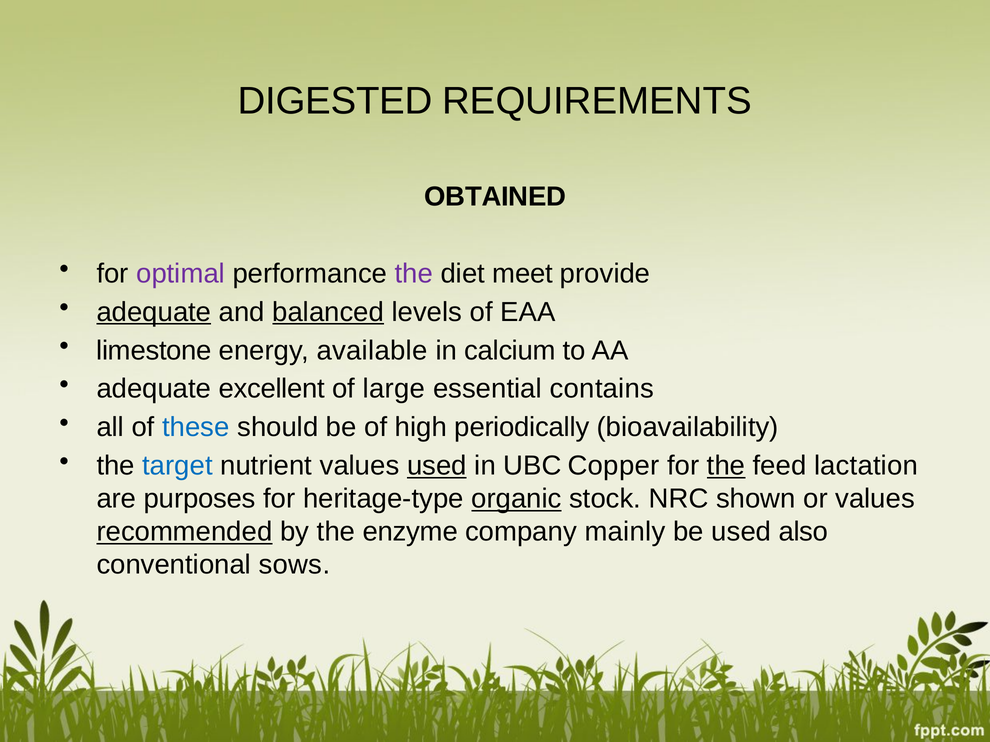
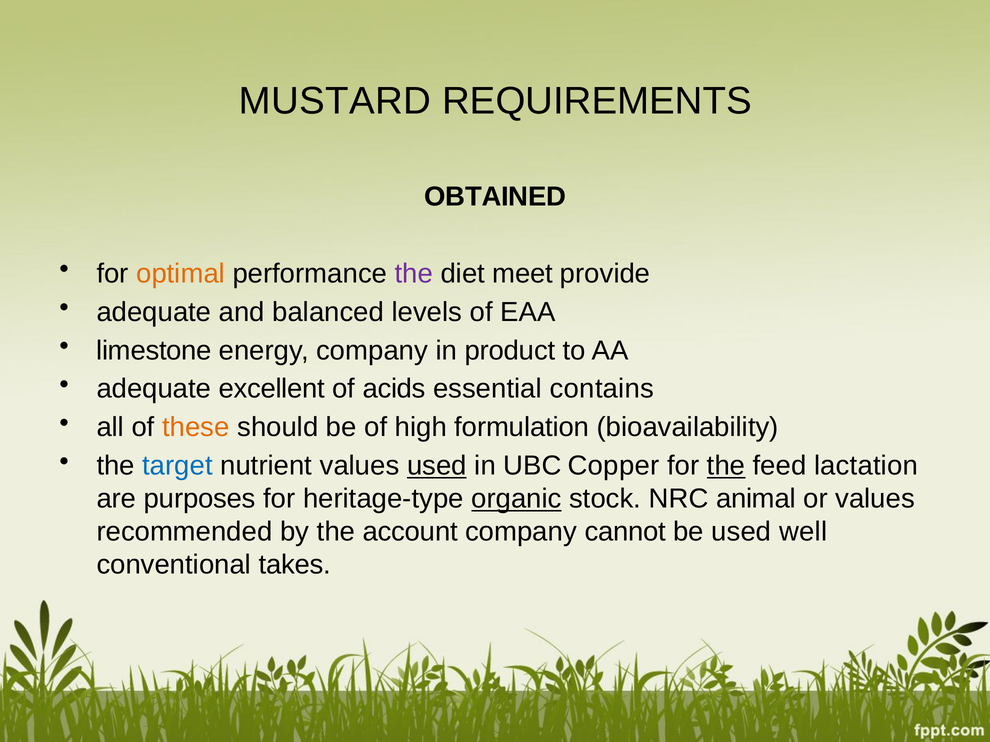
DIGESTED: DIGESTED -> MUSTARD (335, 101)
optimal colour: purple -> orange (181, 274)
adequate underline: present -> none (154, 312)
balanced underline: present -> none (328, 312)
energy available: available -> company (372, 351)
calcium: calcium -> product (510, 351)
large: large -> acids (394, 389)
these colour: blue -> orange (196, 428)
periodically: periodically -> formulation (522, 428)
shown: shown -> animal (756, 499)
recommended underline: present -> none (184, 532)
enzyme: enzyme -> account (410, 532)
mainly: mainly -> cannot (625, 532)
also: also -> well (803, 532)
sows: sows -> takes (295, 565)
